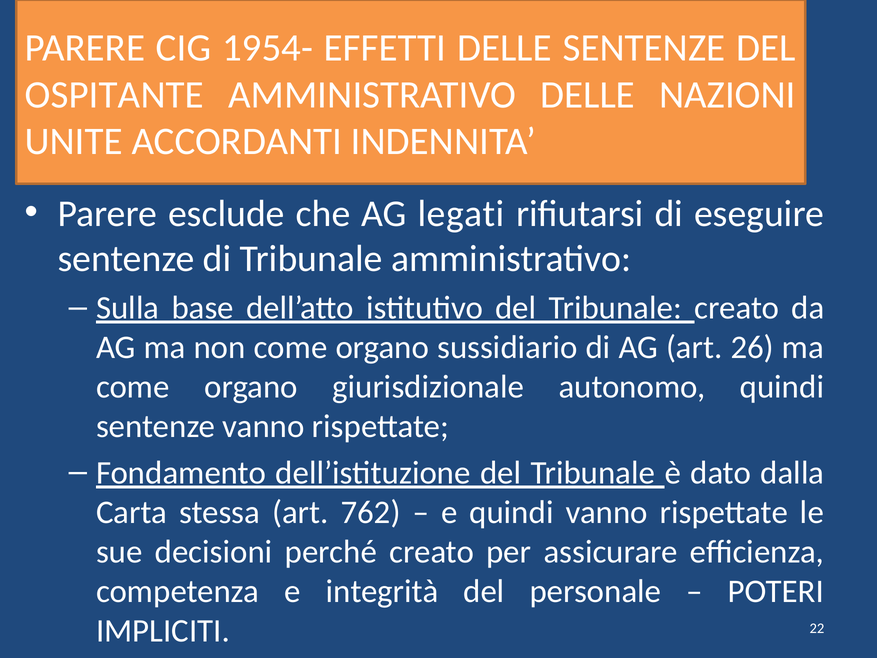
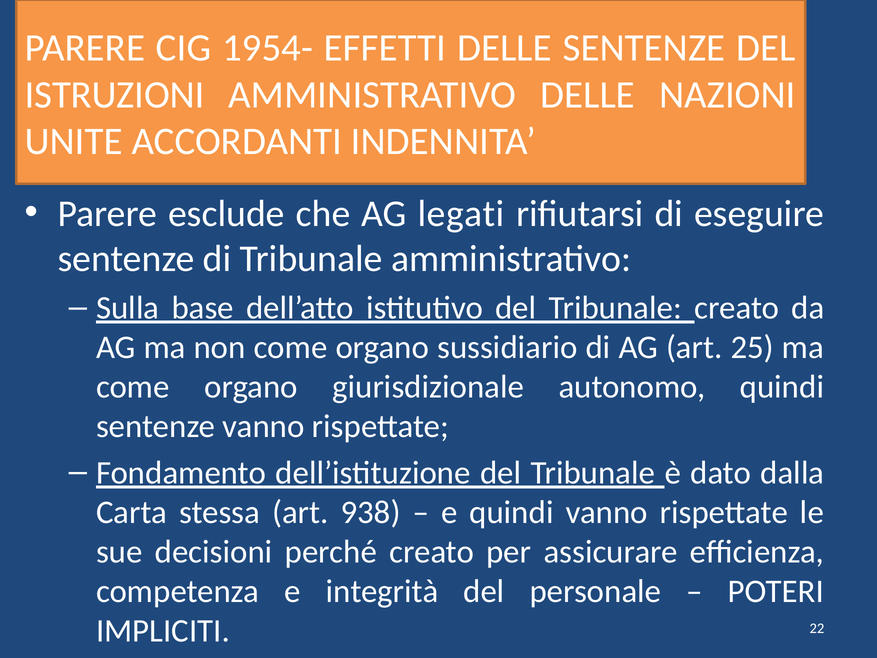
OSPITANTE: OSPITANTE -> ISTRUZIONI (115, 95)
26: 26 -> 25 (752, 347)
762: 762 -> 938 (371, 512)
